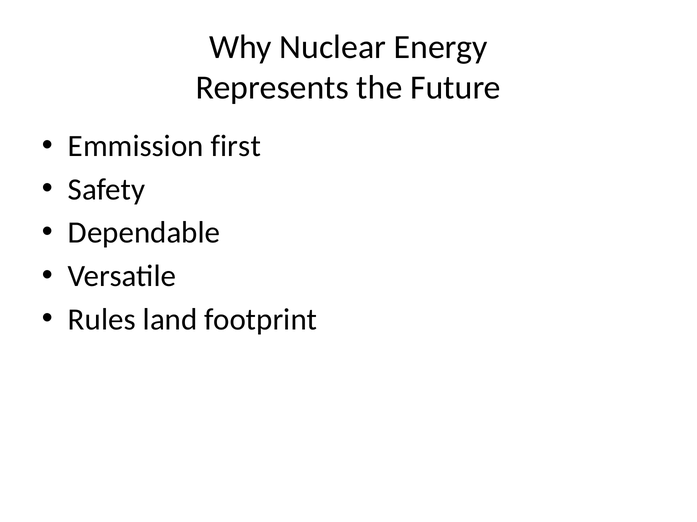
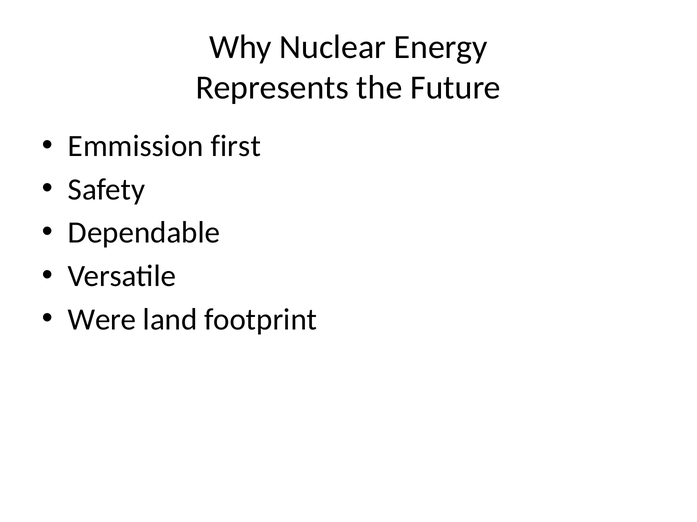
Rules: Rules -> Were (102, 320)
